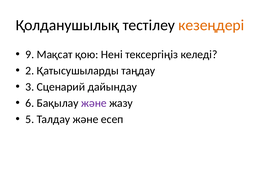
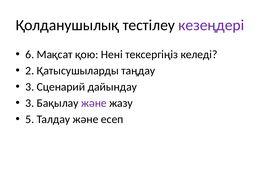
кезеңдері colour: orange -> purple (211, 25)
9: 9 -> 6 (30, 55)
6: 6 -> 3 (30, 103)
